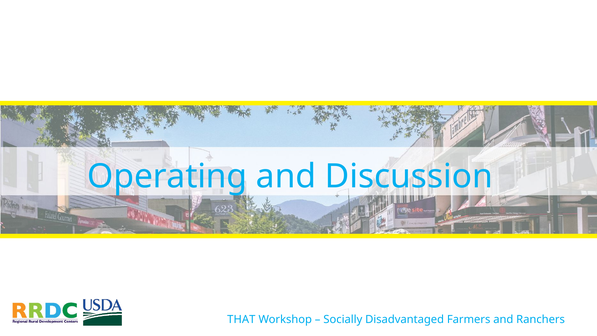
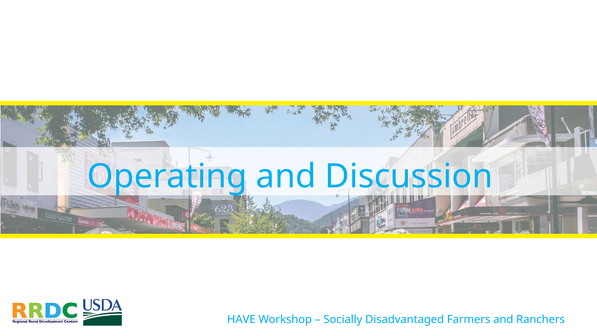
THAT: THAT -> HAVE (241, 319)
